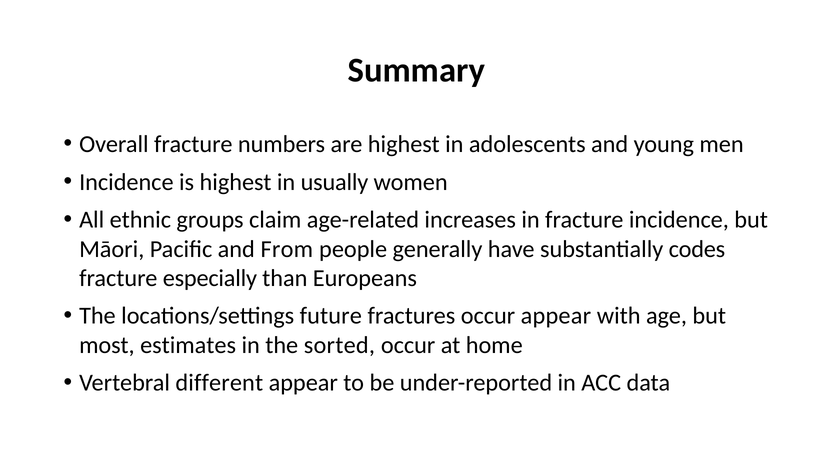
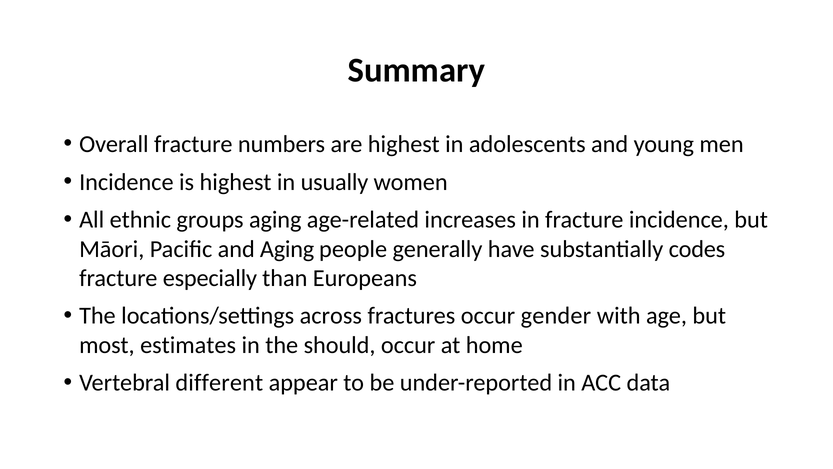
groups claim: claim -> aging (275, 220)
and From: From -> Aging (287, 249)
future: future -> across (331, 316)
occur appear: appear -> gender (556, 316)
sorted: sorted -> should (340, 345)
